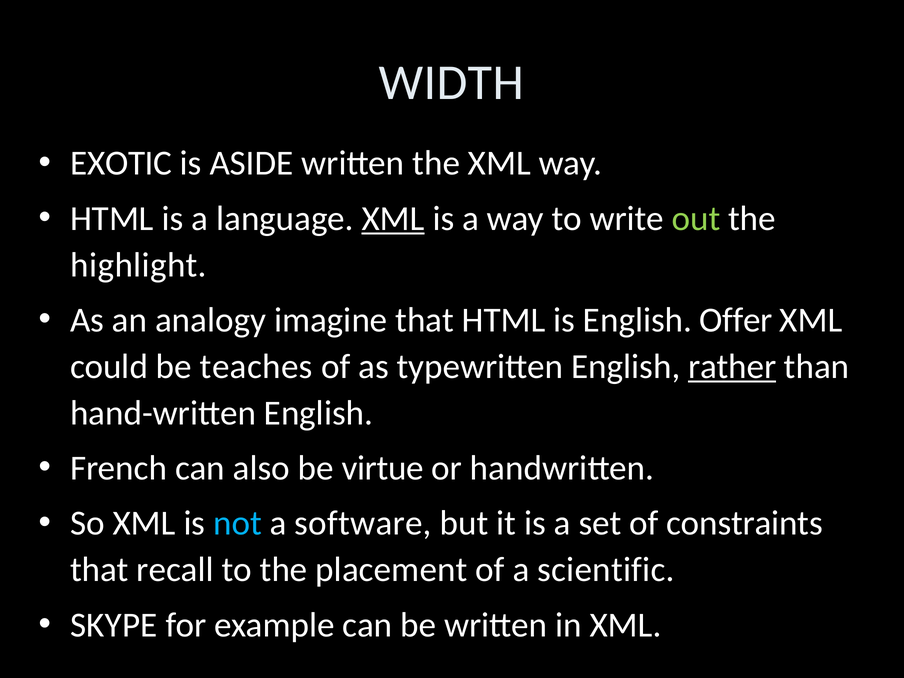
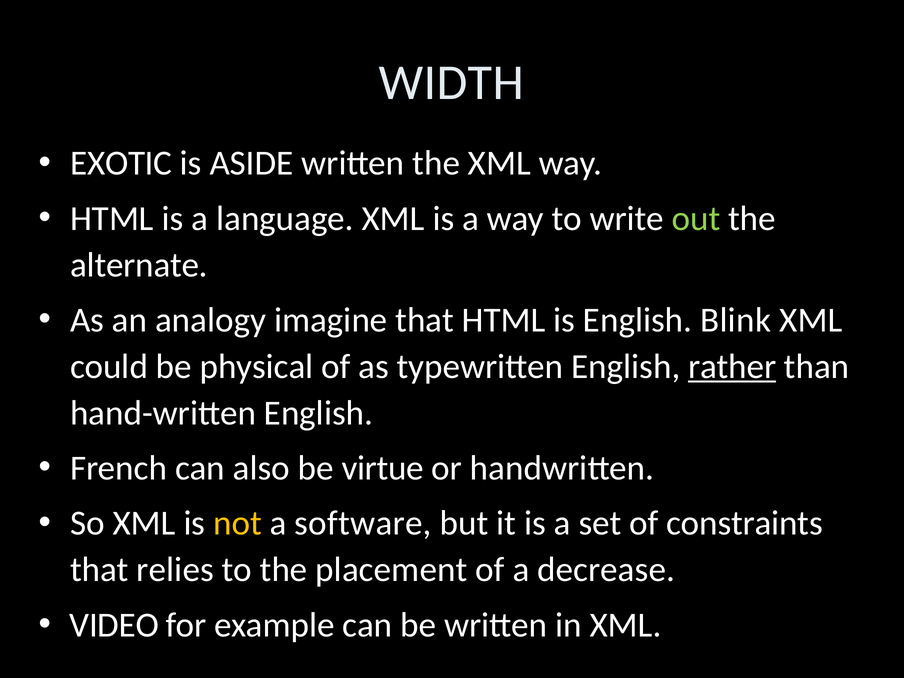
XML underline: present -> none (393, 219)
highlight: highlight -> alternate (139, 265)
Offer: Offer -> Blink (736, 320)
teaches: teaches -> physical (257, 367)
not colour: light blue -> yellow (238, 523)
recall: recall -> relies (175, 570)
scientific: scientific -> decrease (606, 570)
SKYPE: SKYPE -> VIDEO (114, 625)
